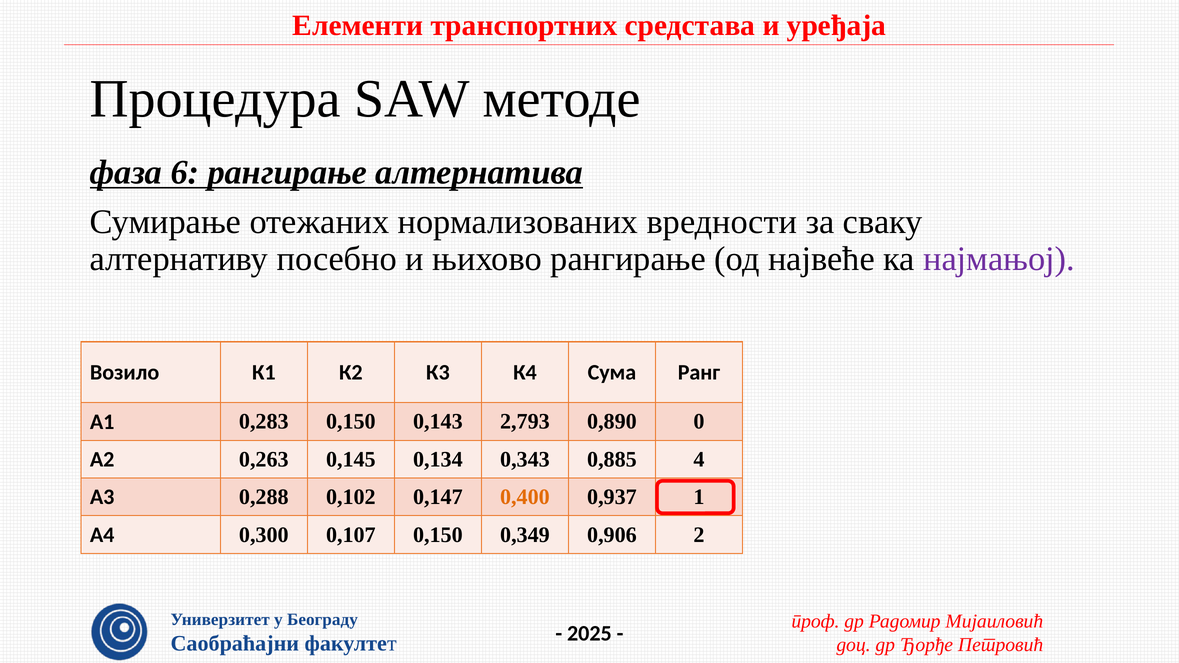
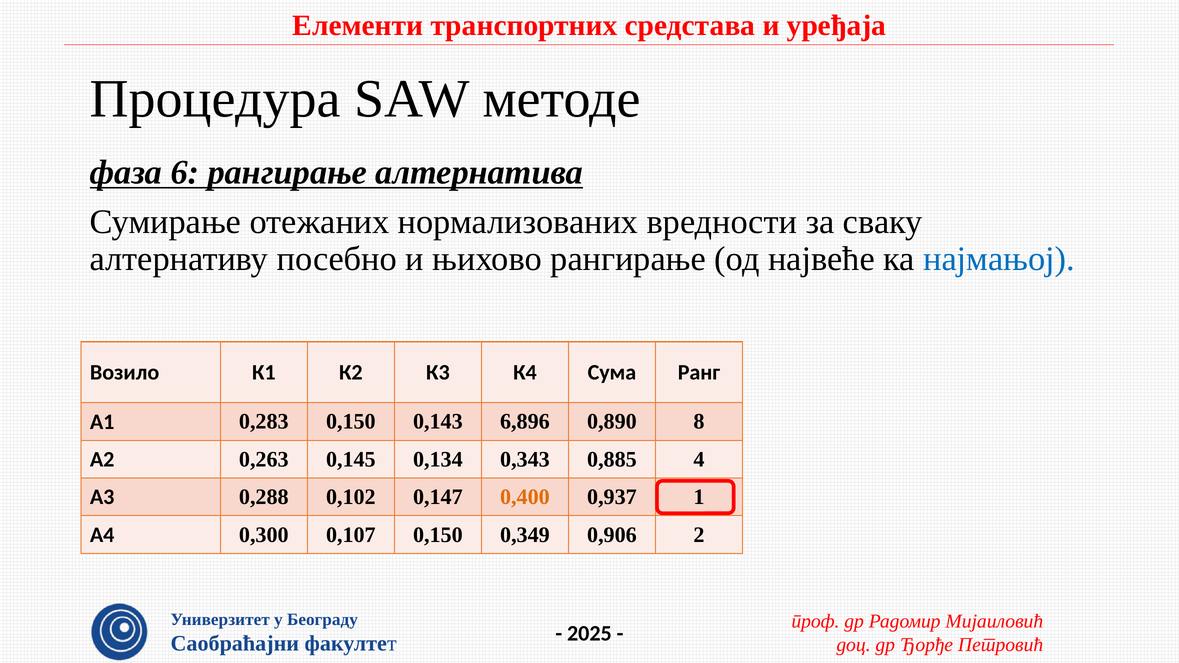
најмањој colour: purple -> blue (999, 259)
2,793: 2,793 -> 6,896 (525, 422)
0: 0 -> 8 (699, 422)
